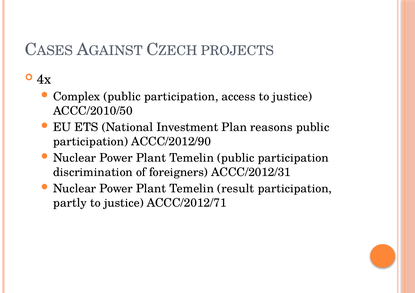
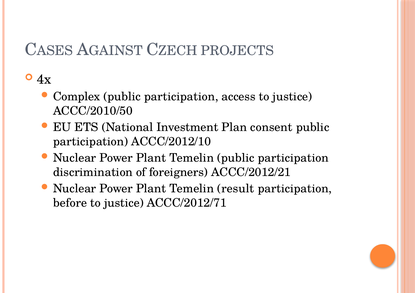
reasons: reasons -> consent (271, 128)
ACCC/2012/90: ACCC/2012/90 -> ACCC/2012/10 (171, 142)
ACCC/2012/31: ACCC/2012/31 -> ACCC/2012/21 (251, 172)
partly: partly -> before (70, 203)
